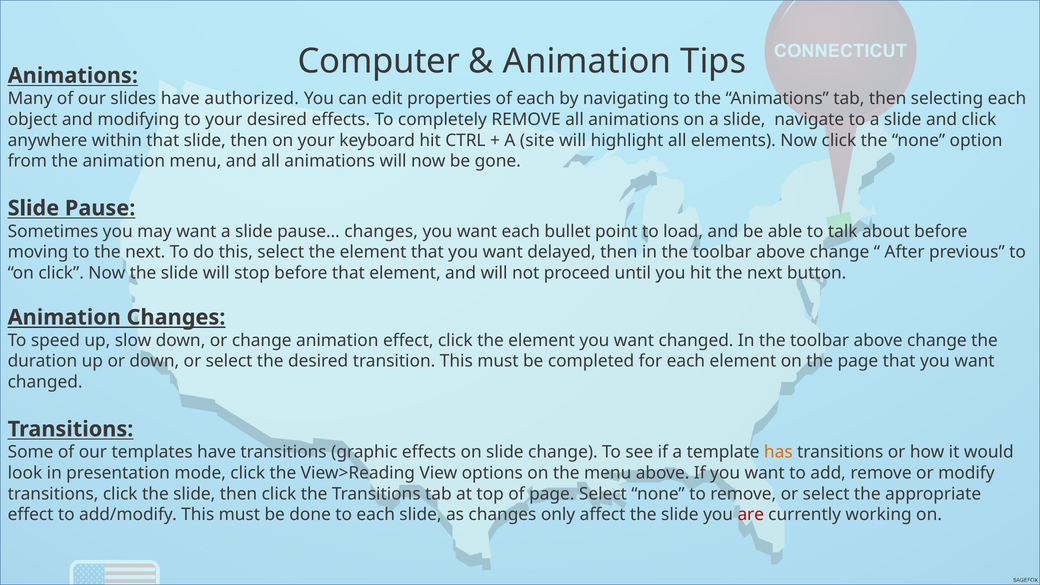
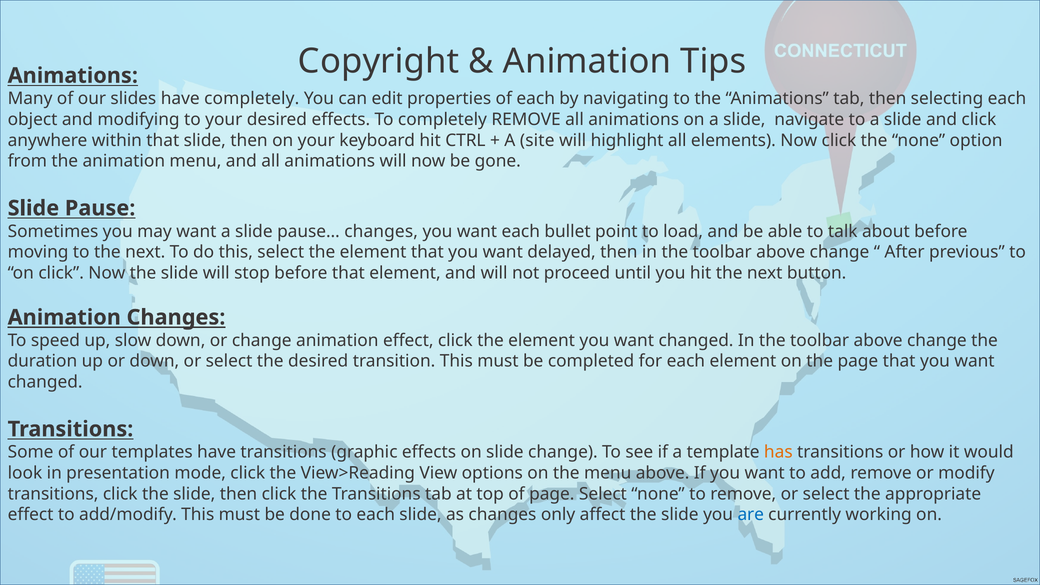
Computer: Computer -> Copyright (379, 61)
have authorized: authorized -> completely (252, 99)
are colour: red -> blue (751, 515)
